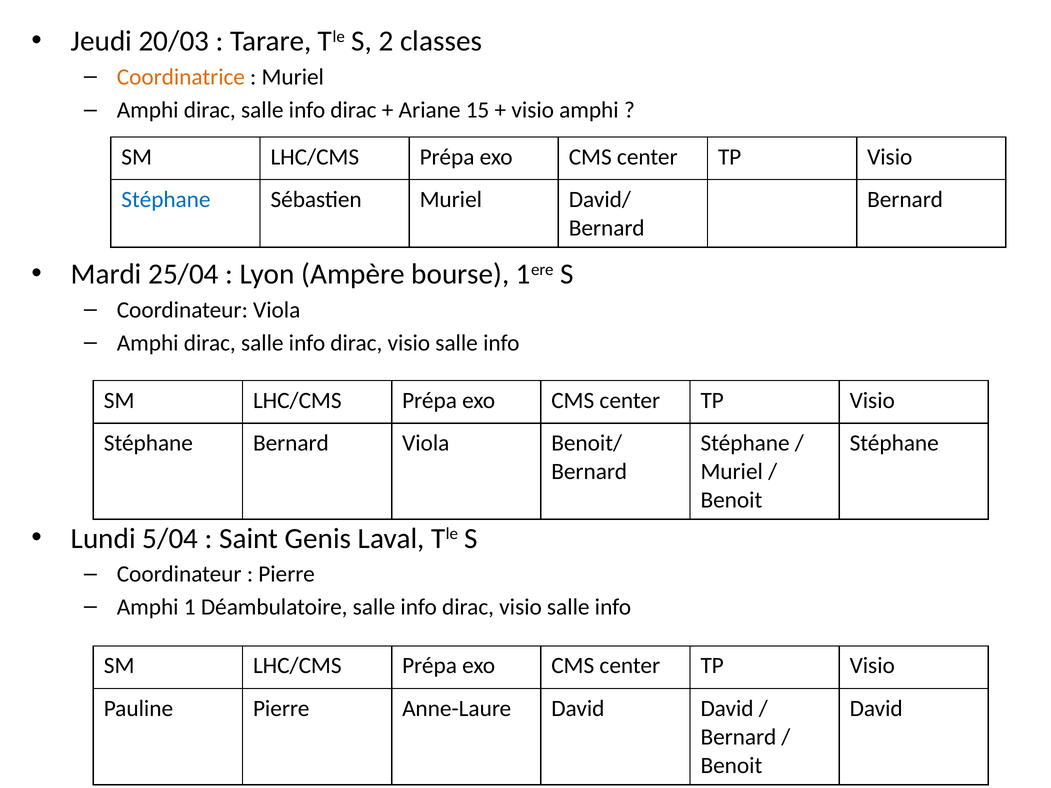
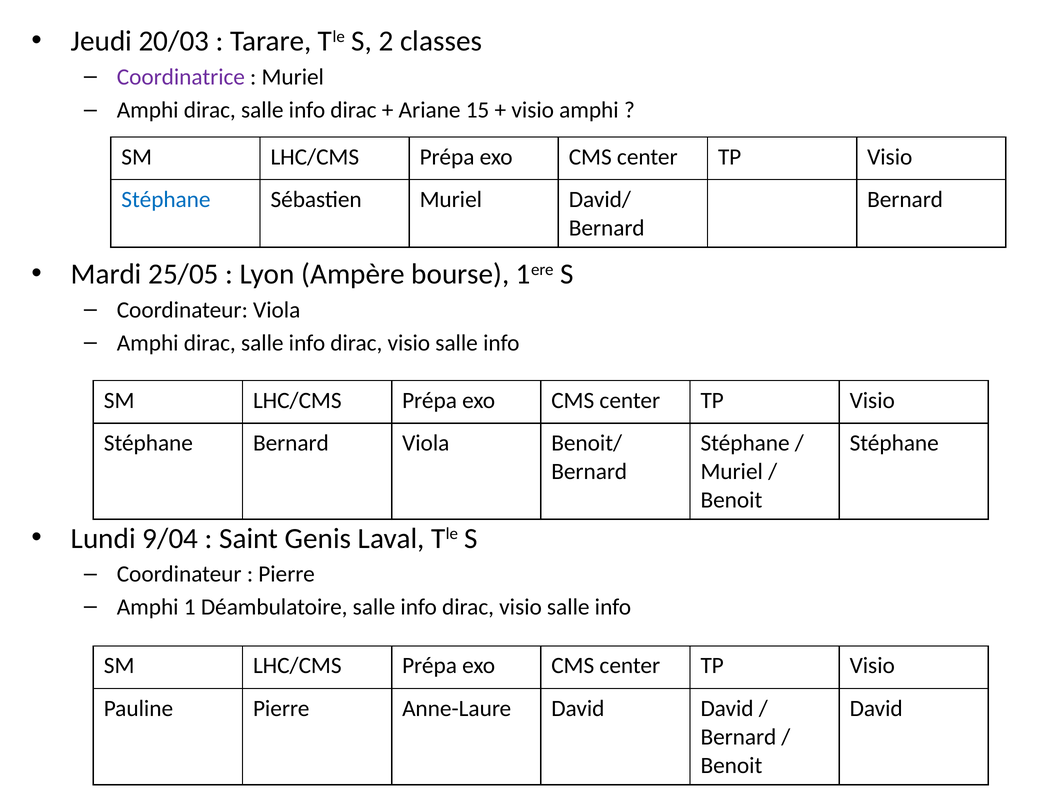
Coordinatrice colour: orange -> purple (181, 77)
25/04: 25/04 -> 25/05 (183, 274)
5/04: 5/04 -> 9/04 (170, 539)
